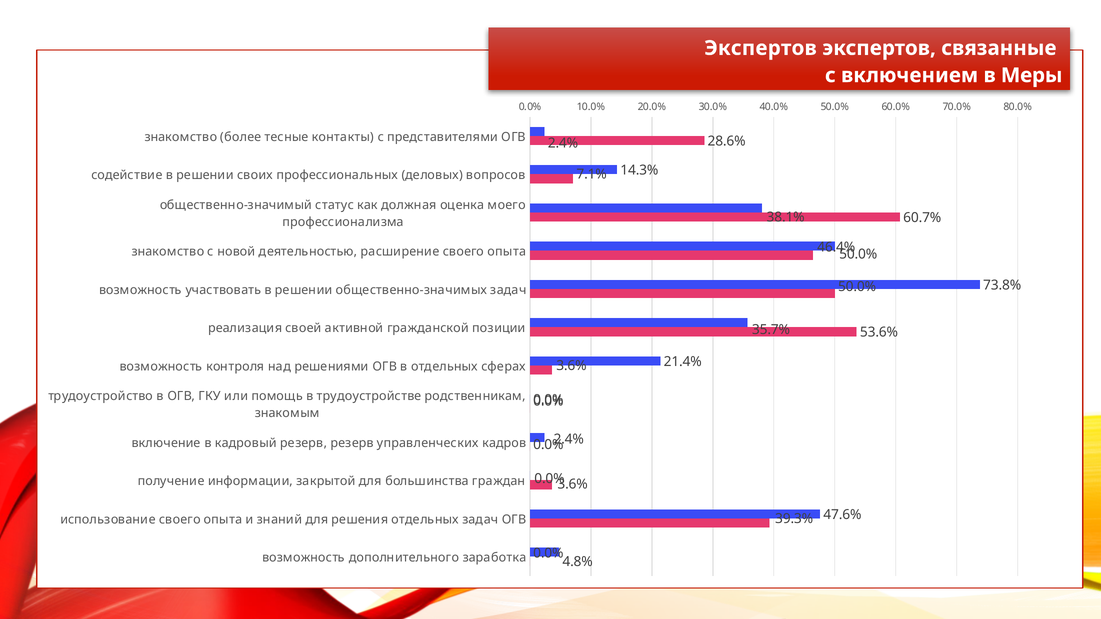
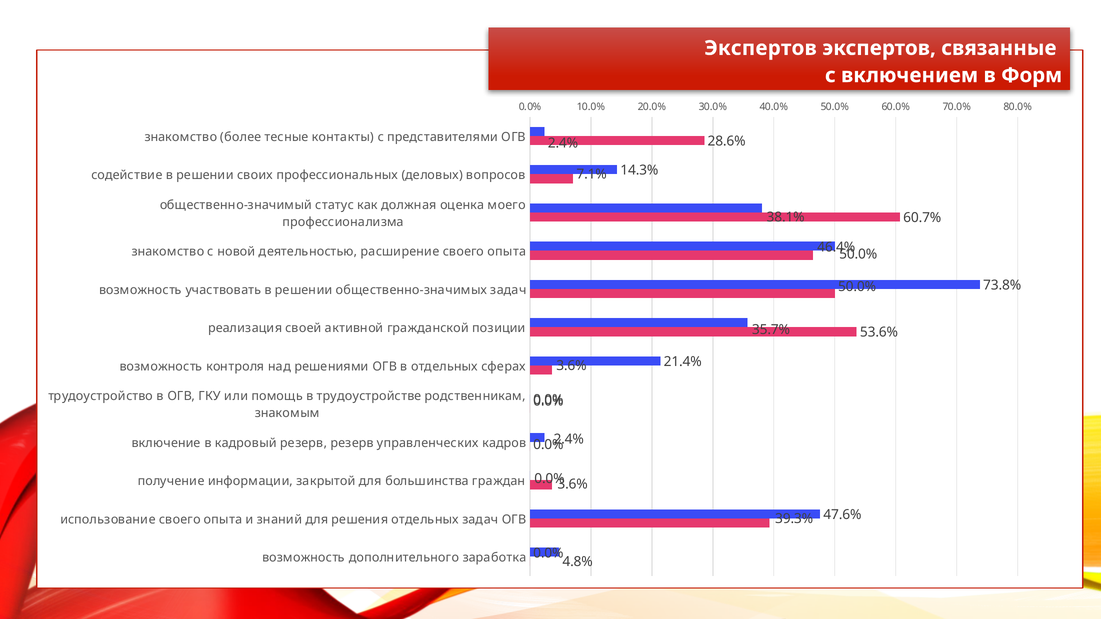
Меры: Меры -> Форм (1032, 75)
